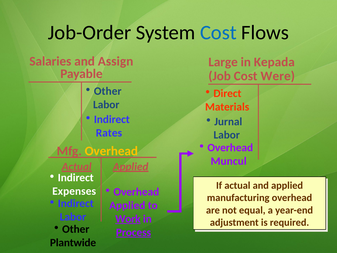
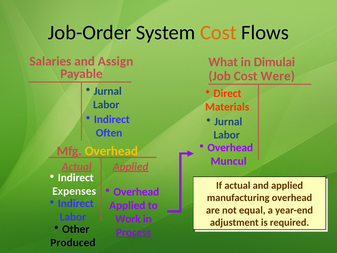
Cost colour: blue -> orange (218, 33)
Large: Large -> What (223, 62)
Kepada: Kepada -> Dimulai (274, 62)
Other: Other -> Jurnal (108, 91)
Rates: Rates -> Often (109, 133)
Work underline: present -> none (128, 219)
Plantwide: Plantwide -> Produced (73, 242)
